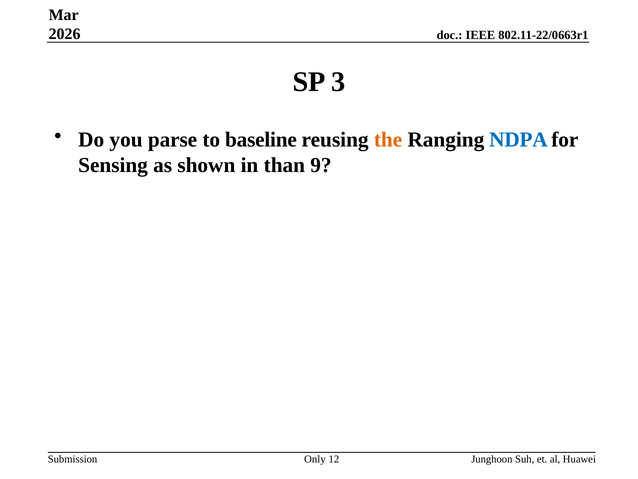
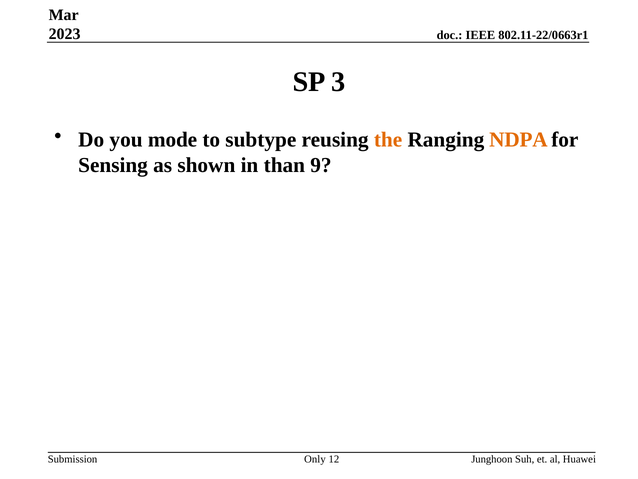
2026: 2026 -> 2023 (65, 34)
parse: parse -> mode (173, 140)
baseline: baseline -> subtype (261, 140)
NDPA colour: blue -> orange (518, 140)
